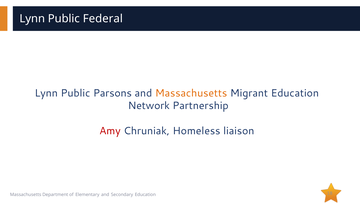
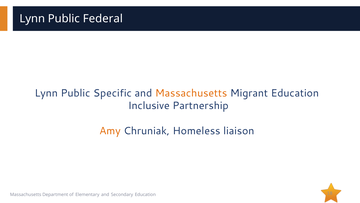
Parsons: Parsons -> Specific (112, 93)
Network: Network -> Inclusive (149, 105)
Amy colour: red -> orange (110, 131)
